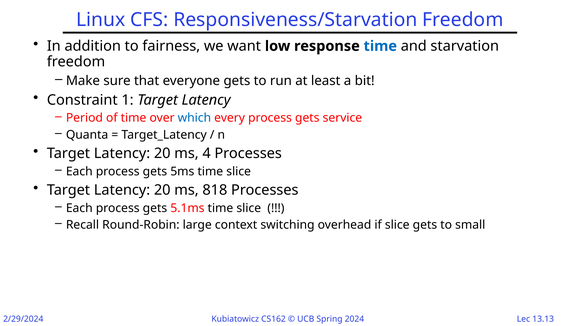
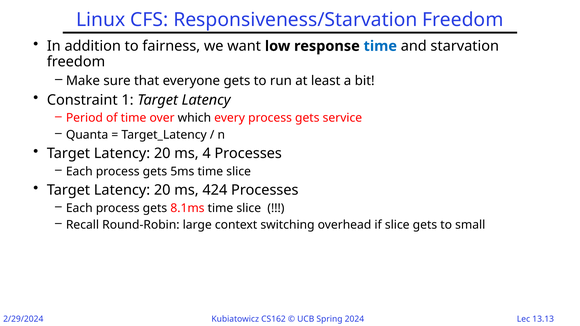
which colour: blue -> black (194, 118)
818: 818 -> 424 (215, 190)
5.1ms: 5.1ms -> 8.1ms (187, 208)
